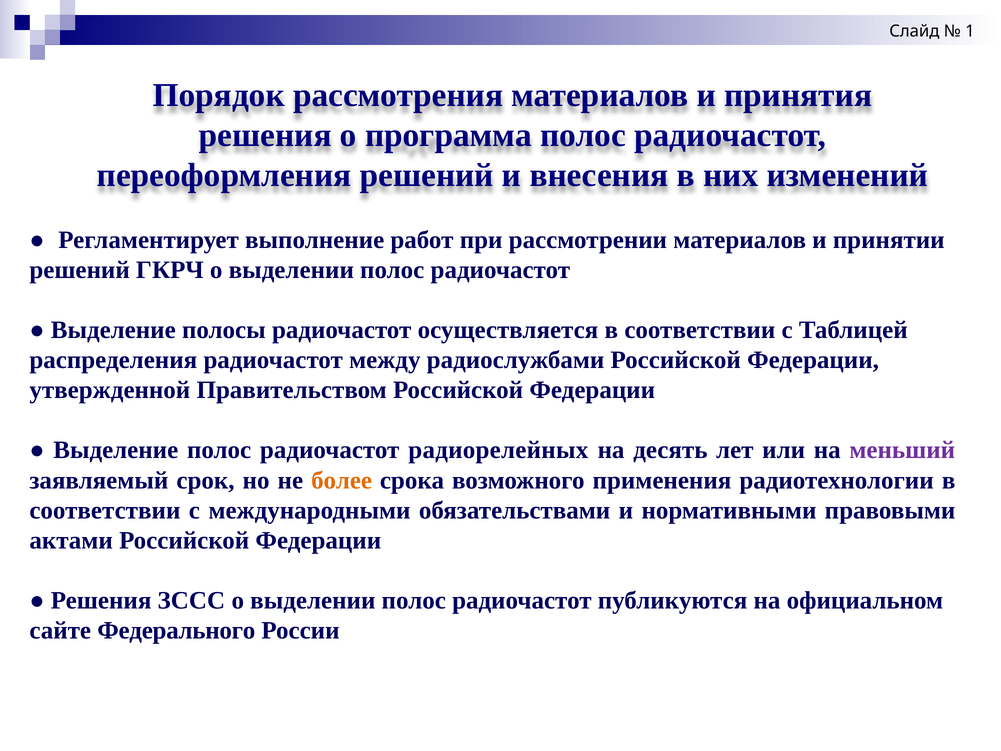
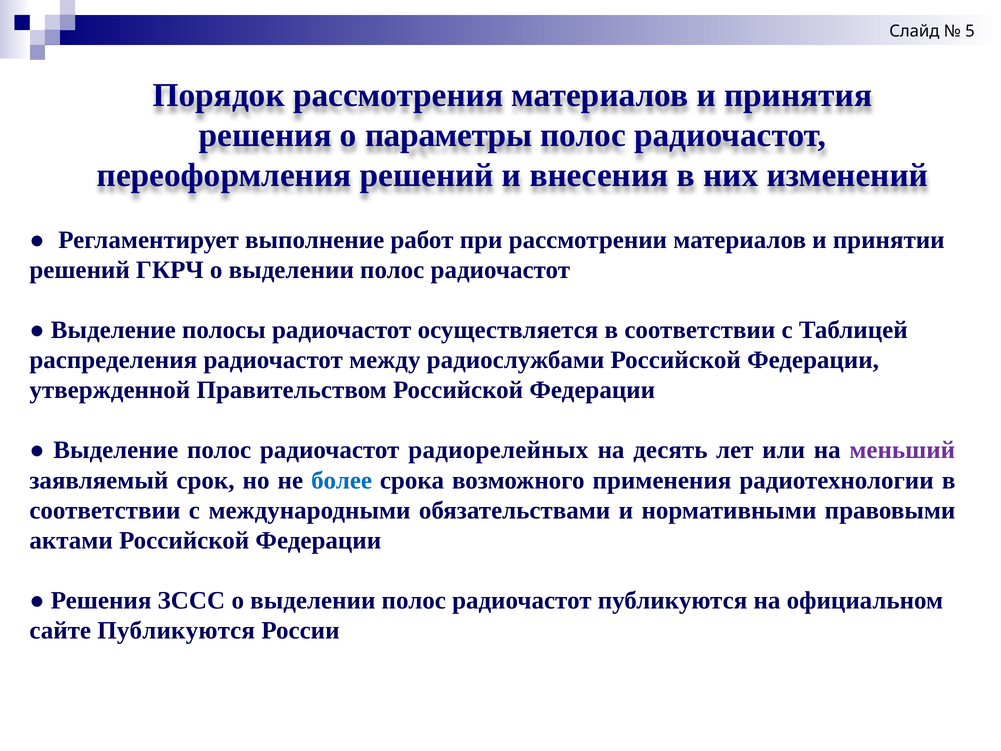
1: 1 -> 5 (970, 31)
программа: программа -> параметры (449, 135)
более colour: orange -> blue (342, 480)
сайте Федерального: Федерального -> Публикуются (176, 630)
